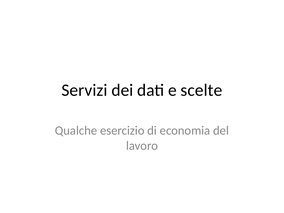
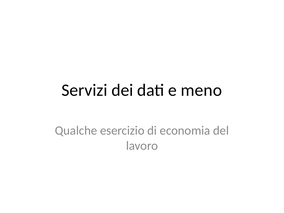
scelte: scelte -> meno (201, 90)
